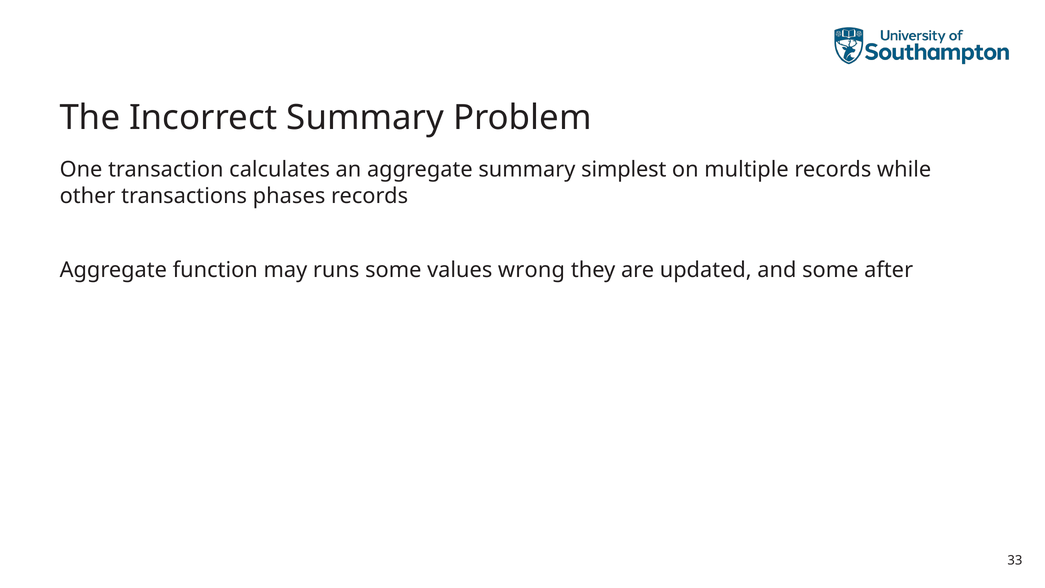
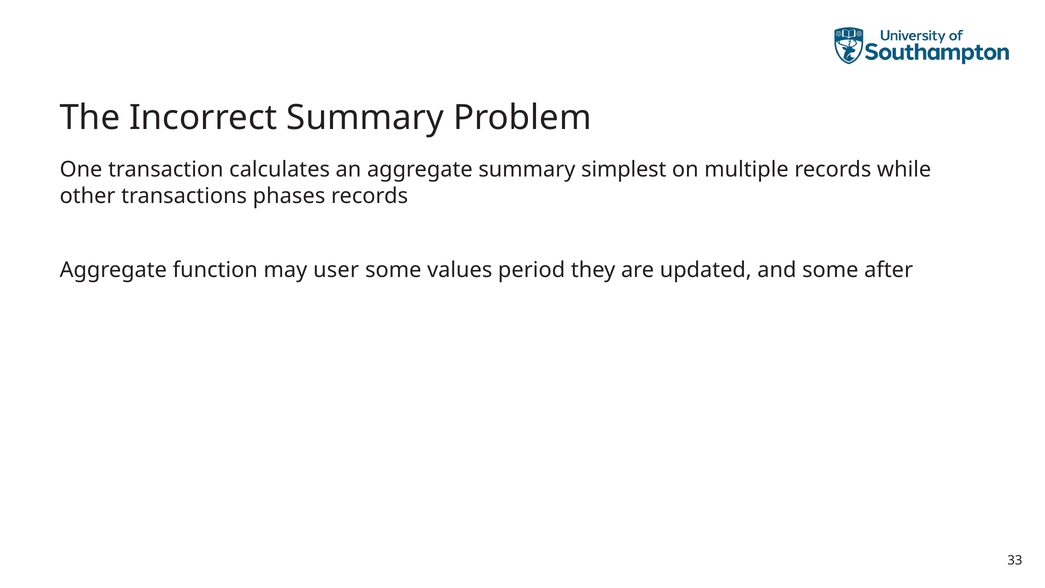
runs: runs -> user (336, 270)
wrong: wrong -> period (532, 270)
